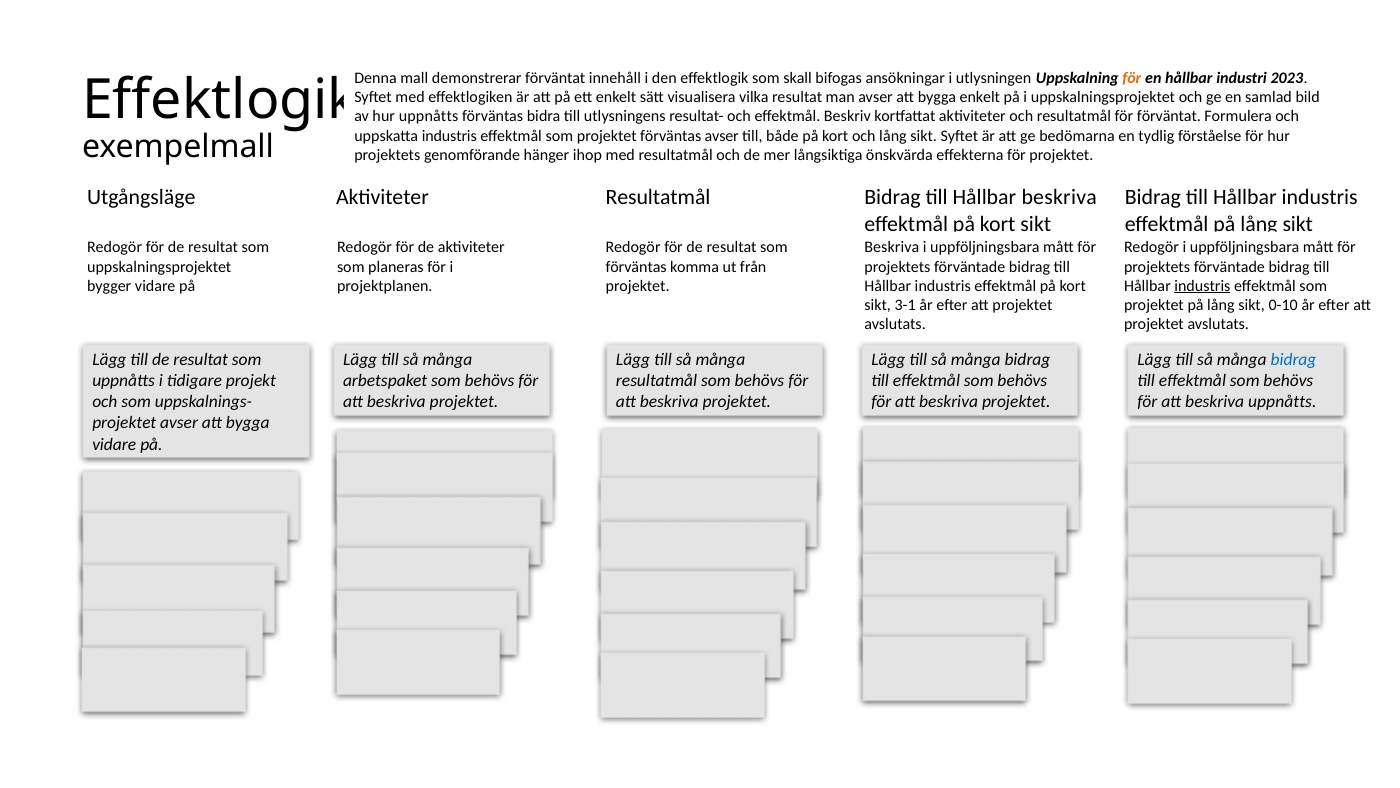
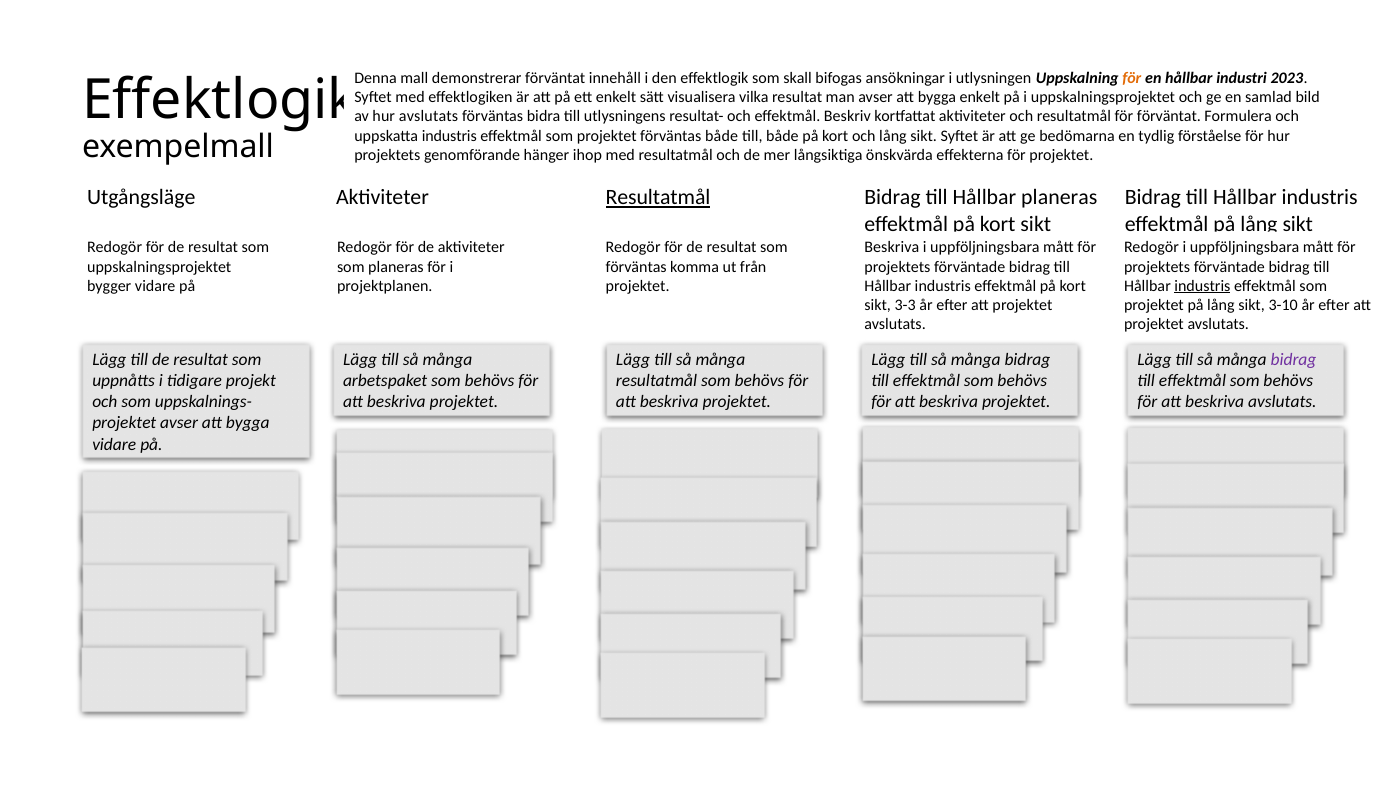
hur uppnåtts: uppnåtts -> avslutats (429, 116)
förväntas avser: avser -> både (722, 136)
Hållbar beskriva: beskriva -> planeras (1059, 198)
Resultatmål underline: none -> present (658, 198)
3-1: 3-1 -> 3-3 (905, 305)
0-10: 0-10 -> 3-10 (1283, 305)
bidrag colour: blue -> purple (1294, 360)
beskriva uppnåtts: uppnåtts -> avslutats (1282, 402)
